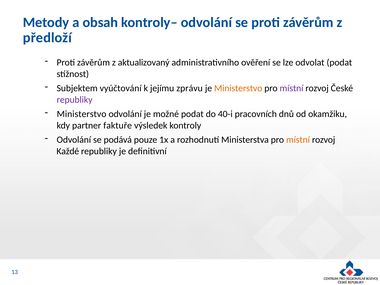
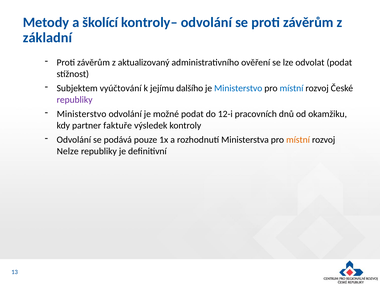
obsah: obsah -> školící (100, 22)
předloží: předloží -> základní (47, 38)
zprávu: zprávu -> dalšího (190, 88)
Ministerstvo colour: orange -> blue (238, 88)
místní colour: purple -> blue (292, 88)
40-i: 40-i -> 12-i (225, 114)
Každé: Každé -> Nelze (68, 151)
